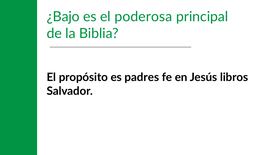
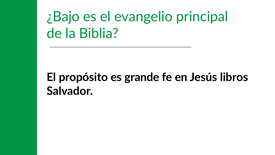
poderosa: poderosa -> evangelio (143, 17)
padres: padres -> grande (142, 77)
